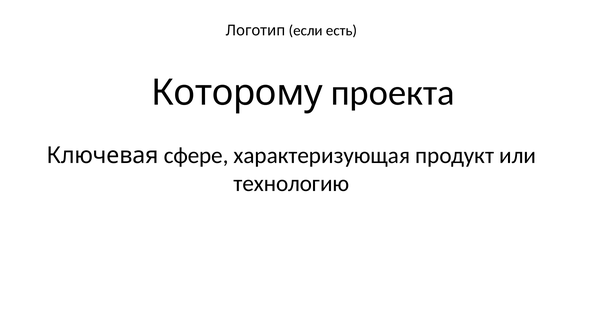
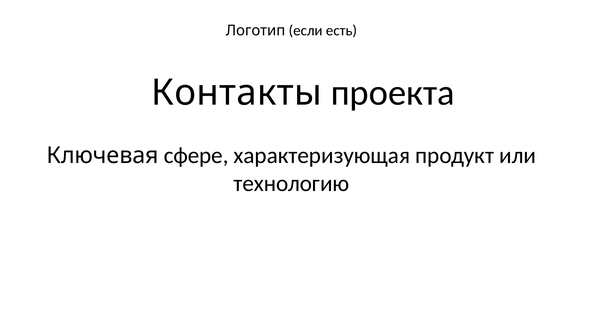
Которому: Которому -> Контакты (237, 93)
